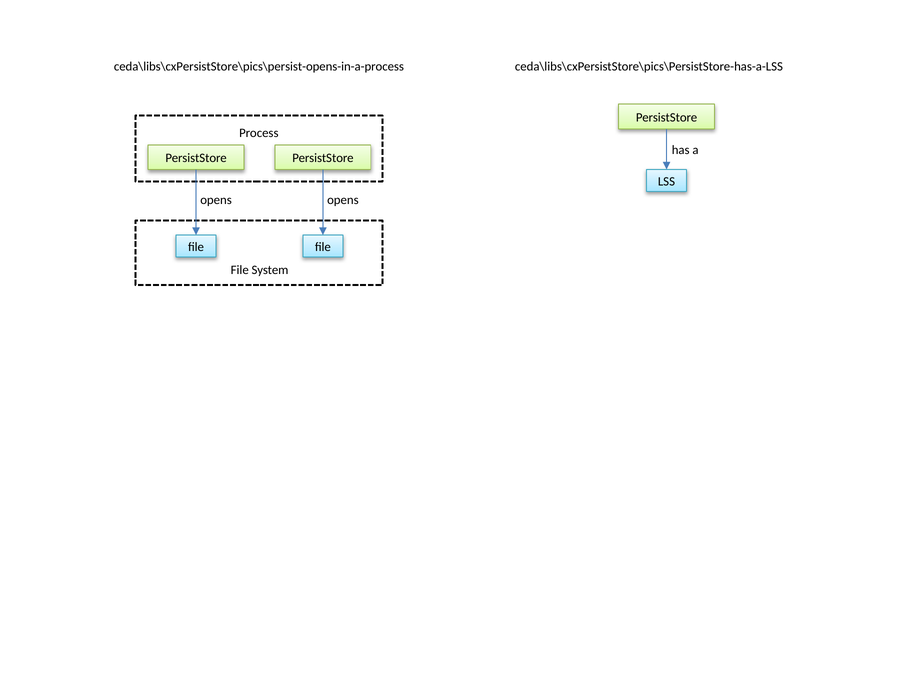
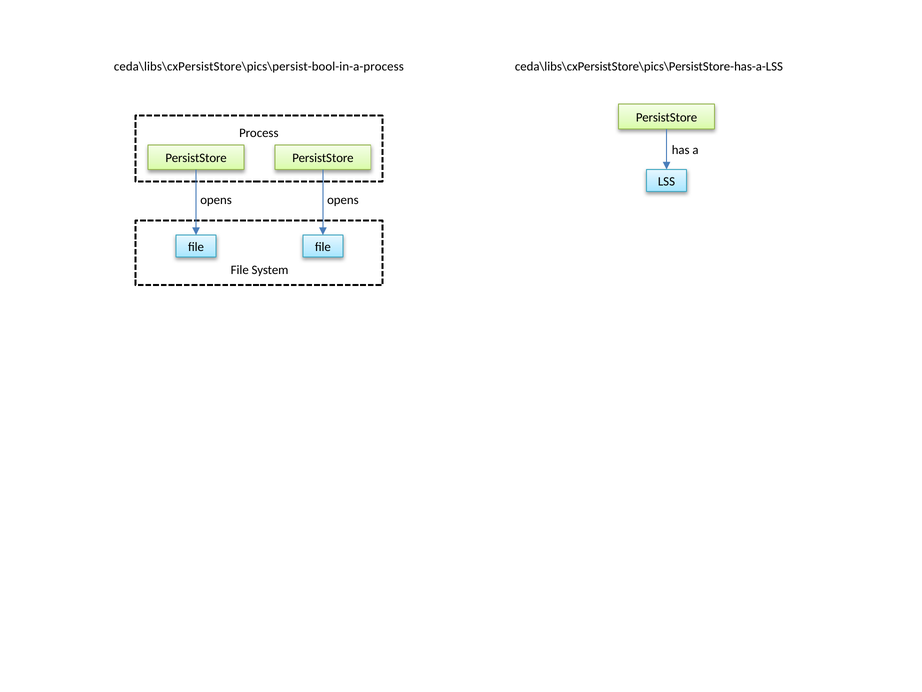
ceda\libs\cxPersistStore\pics\persist-opens-in-a-process: ceda\libs\cxPersistStore\pics\persist-opens-in-a-process -> ceda\libs\cxPersistStore\pics\persist-bool-in-a-process (259, 66)
